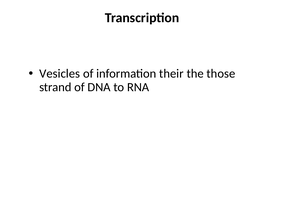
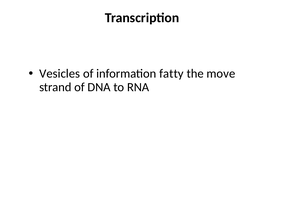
their: their -> fatty (171, 73)
those: those -> move (221, 73)
